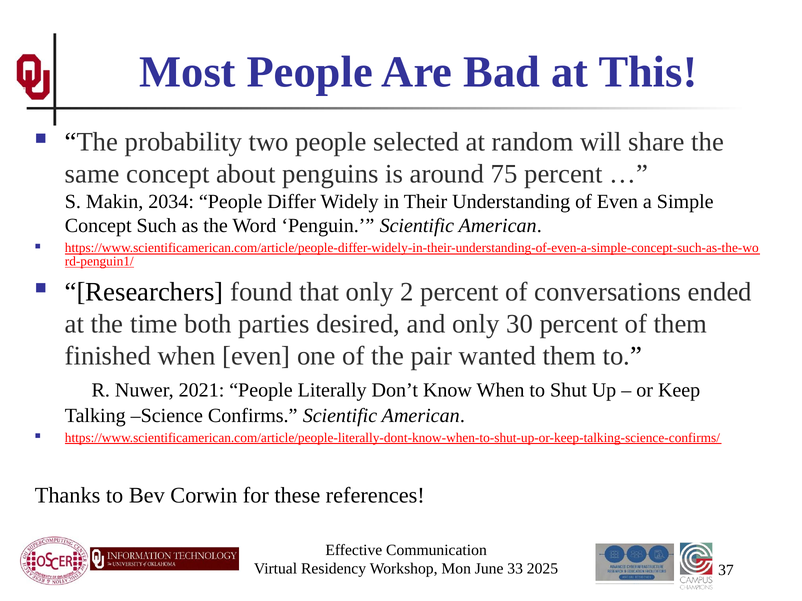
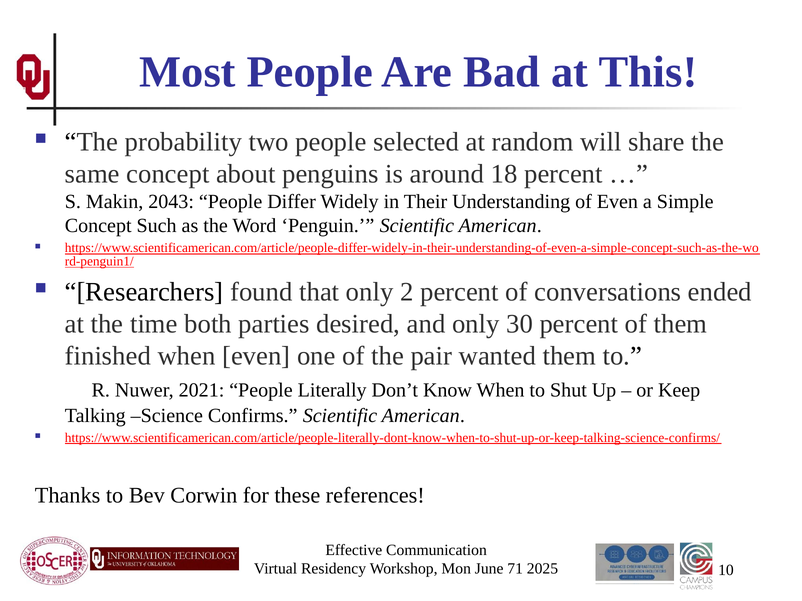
75: 75 -> 18 (504, 174)
2034: 2034 -> 2043 (171, 202)
33: 33 -> 71 (515, 569)
37: 37 -> 10 (726, 571)
